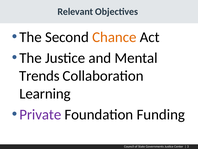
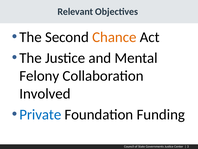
Trends: Trends -> Felony (39, 76)
Learning: Learning -> Involved (45, 93)
Private colour: purple -> blue (40, 114)
